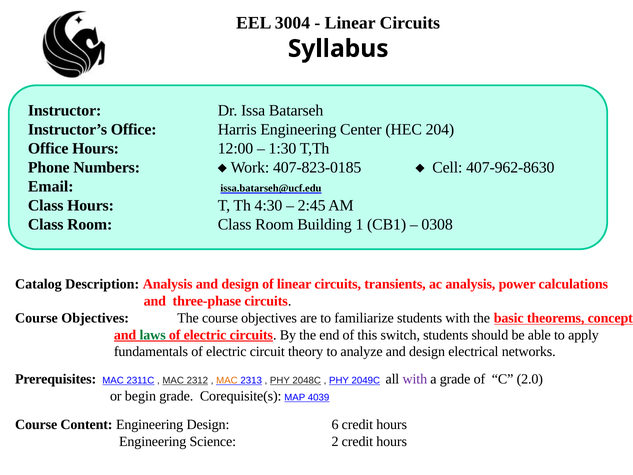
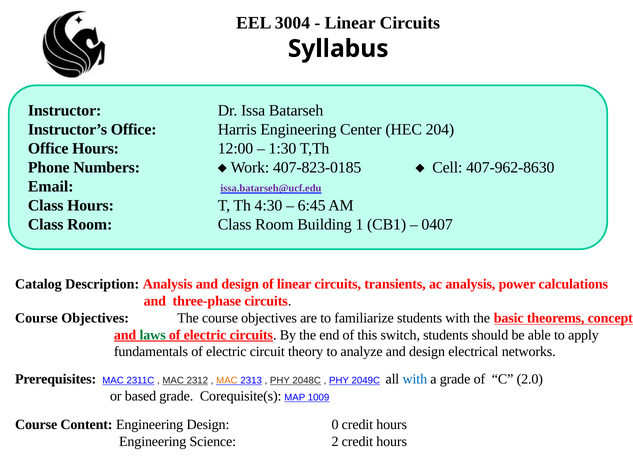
issa.batarseh@ucf.edu colour: black -> purple (271, 188)
2:45: 2:45 -> 6:45 (312, 205)
0308: 0308 -> 0407 (437, 224)
with colour: purple -> blue (415, 379)
begin: begin -> based (140, 396)
4039: 4039 -> 1009 (319, 397)
6: 6 -> 0 (335, 424)
